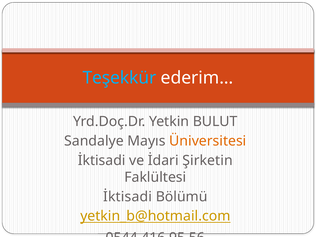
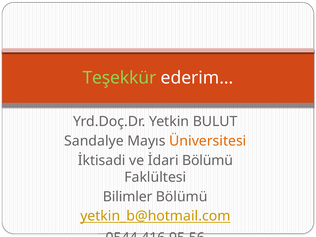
Teşekkür colour: light blue -> light green (119, 78)
İdari Şirketin: Şirketin -> Bölümü (208, 160)
İktisadi: İktisadi -> Bilimler (128, 197)
